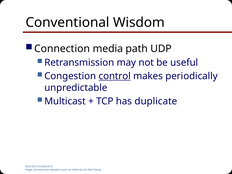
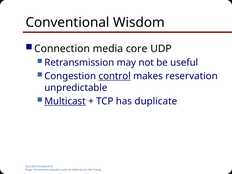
path: path -> core (137, 49)
periodically: periodically -> reservation (192, 76)
Multicast underline: none -> present (65, 101)
